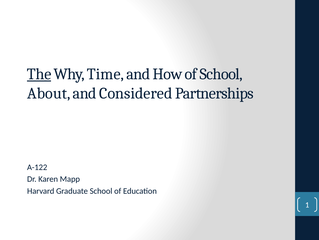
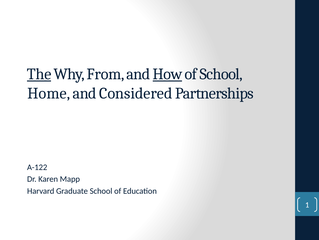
Time: Time -> From (106, 74)
How underline: none -> present (168, 74)
About: About -> Home (49, 93)
